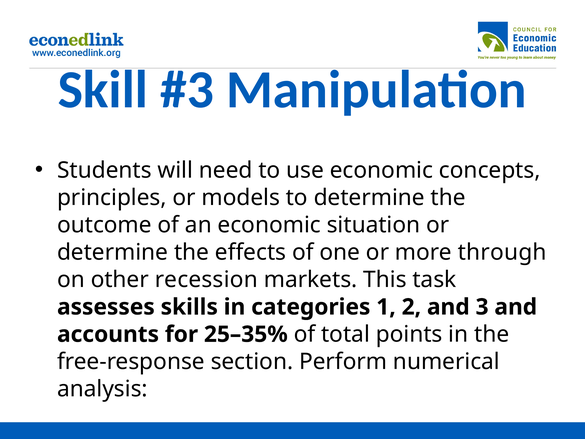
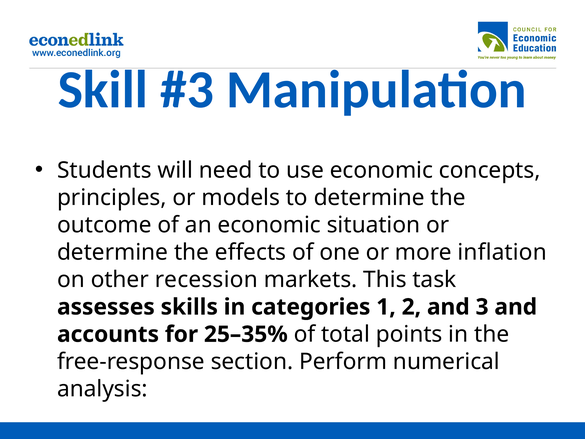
through: through -> inflation (502, 252)
